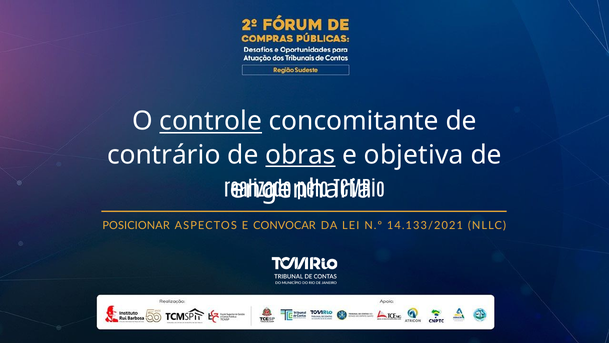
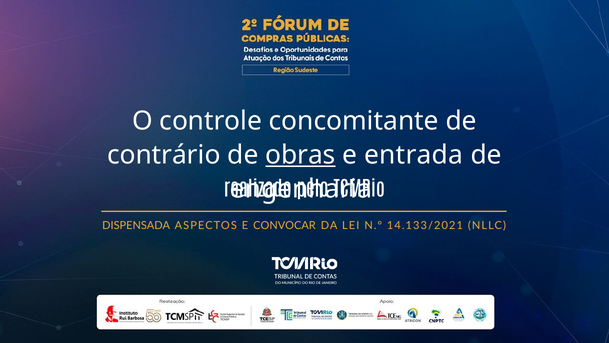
controle underline: present -> none (211, 121)
objetiva: objetiva -> entrada (414, 155)
POSICIONAR: POSICIONAR -> DISPENSADA (136, 225)
